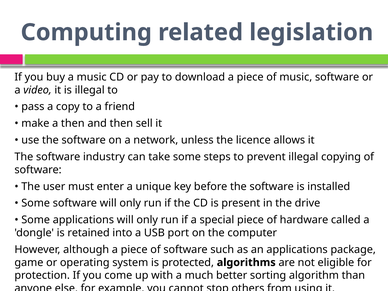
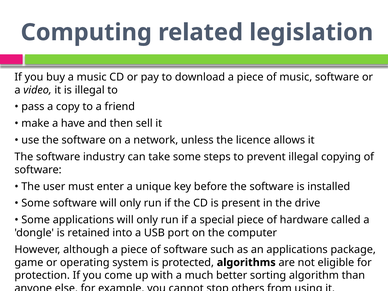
a then: then -> have (73, 123)
